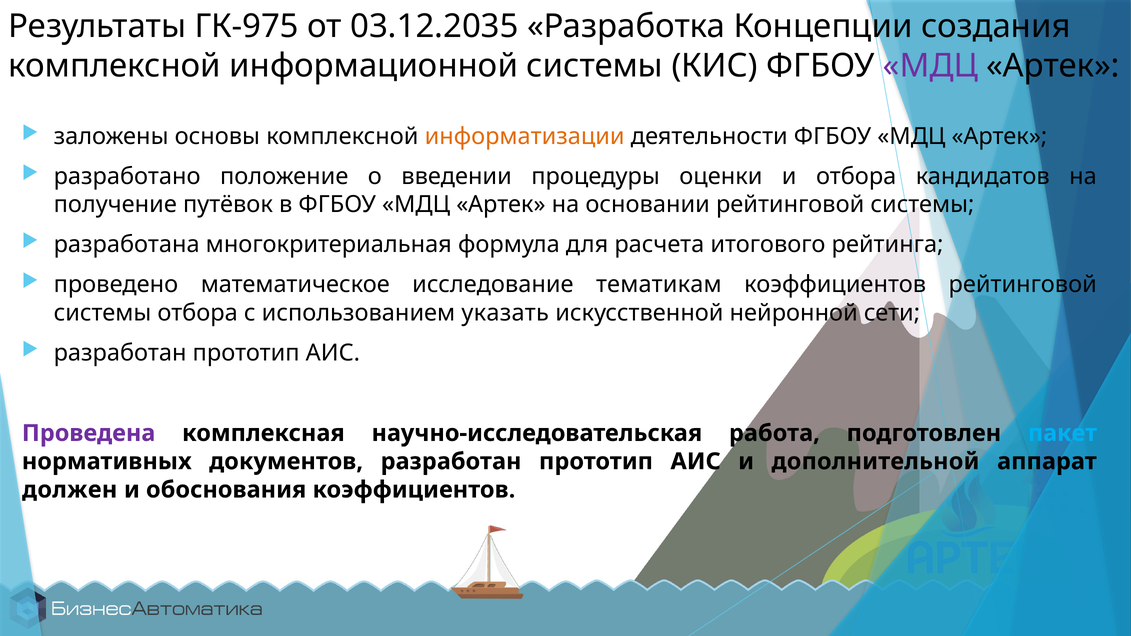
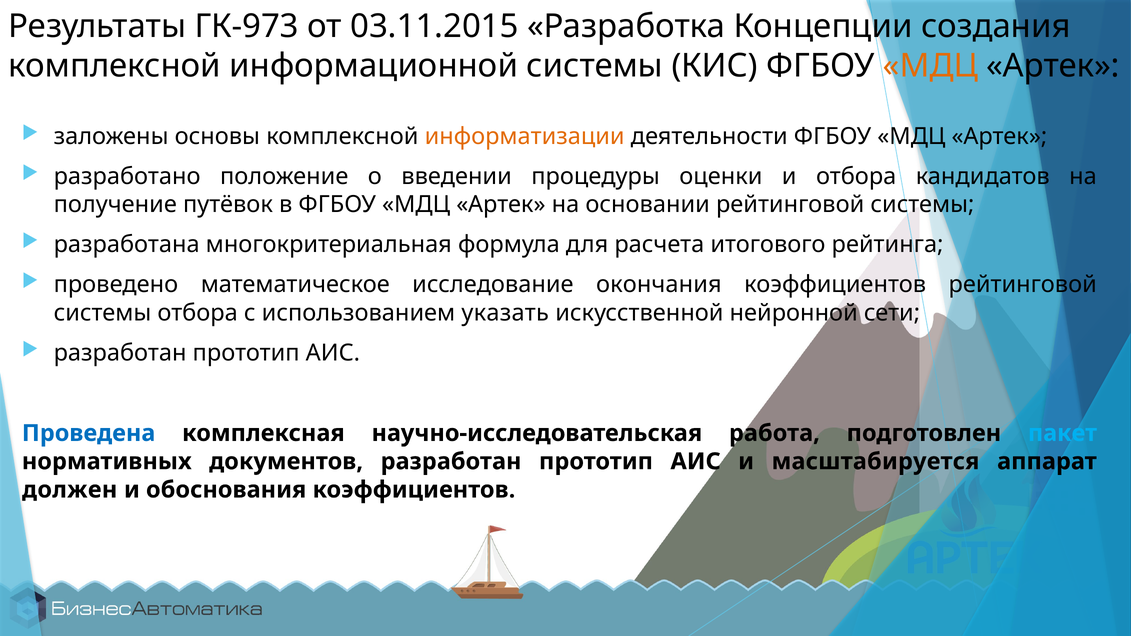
ГК-975: ГК-975 -> ГК-973 (247, 26)
03.12.2035: 03.12.2035 -> 03.11.2015 (434, 26)
МДЦ colour: purple -> orange (930, 66)
тематикам: тематикам -> окончания (659, 285)
Проведена colour: purple -> blue (89, 433)
дополнительной: дополнительной -> масштабируется (875, 462)
